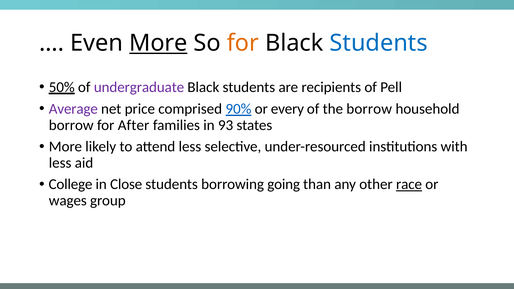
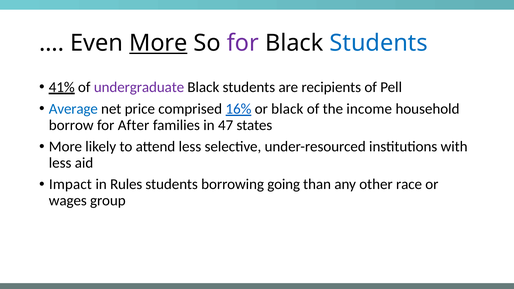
for colour: orange -> purple (243, 43)
50%: 50% -> 41% (62, 87)
Average colour: purple -> blue (73, 109)
90%: 90% -> 16% (238, 109)
or every: every -> black (287, 109)
the borrow: borrow -> income (369, 109)
93: 93 -> 47 (226, 125)
College: College -> Impact (70, 184)
Close: Close -> Rules (126, 184)
race underline: present -> none (409, 184)
